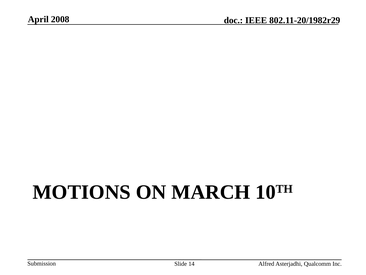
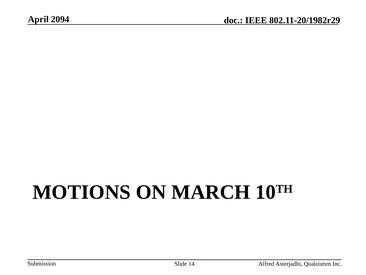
2008: 2008 -> 2094 (60, 19)
